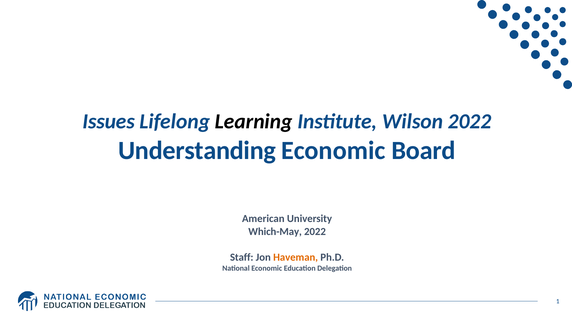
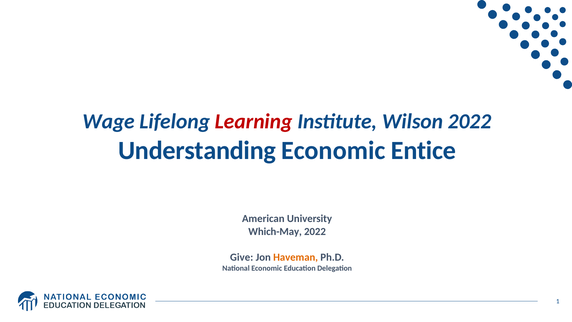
Issues: Issues -> Wage (109, 121)
Learning colour: black -> red (254, 121)
Board: Board -> Entice (423, 150)
Staff: Staff -> Give (242, 257)
